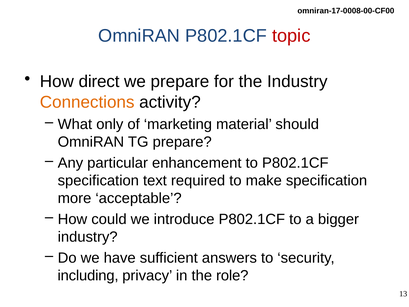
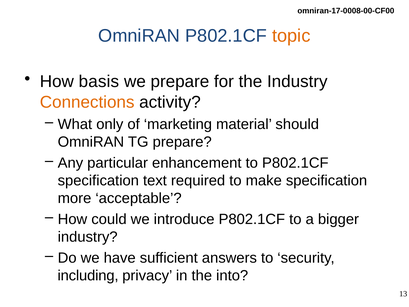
topic colour: red -> orange (291, 36)
direct: direct -> basis (99, 82)
role: role -> into (232, 275)
